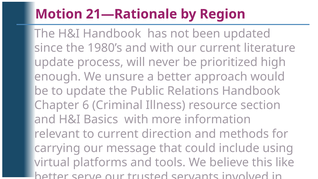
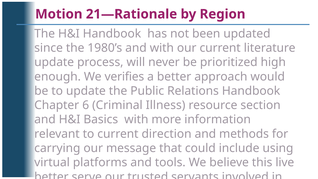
unsure: unsure -> verifies (124, 77)
like: like -> live (285, 162)
